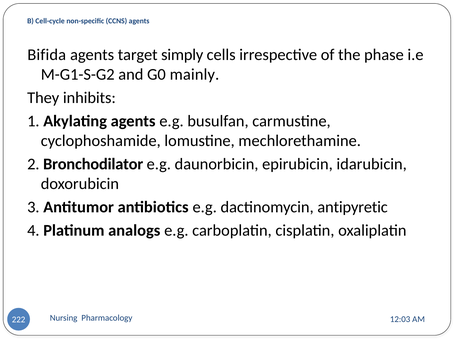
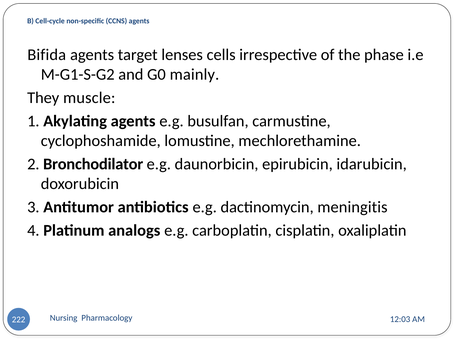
simply: simply -> lenses (182, 55)
inhibits: inhibits -> muscle (89, 98)
antipyretic: antipyretic -> meningitis (352, 208)
